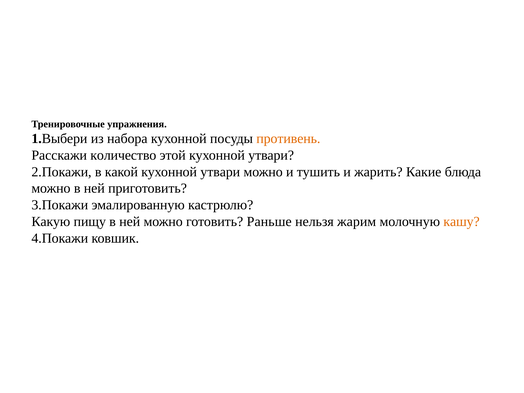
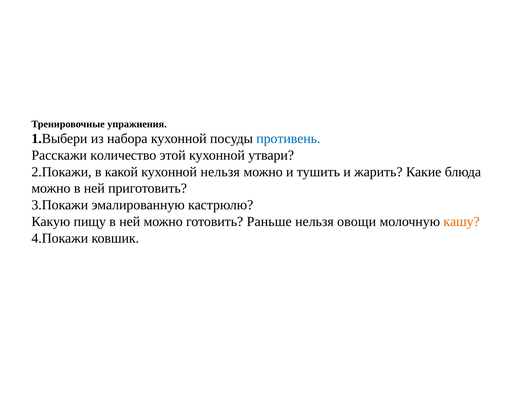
противень colour: orange -> blue (288, 139)
какой кухонной утвари: утвари -> нельзя (220, 172)
жарим: жарим -> овощи (357, 222)
